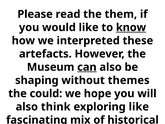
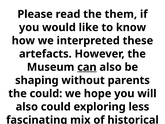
know underline: present -> none (131, 27)
themes: themes -> parents (129, 80)
also think: think -> could (56, 107)
exploring like: like -> less (139, 107)
